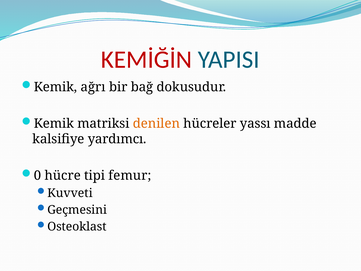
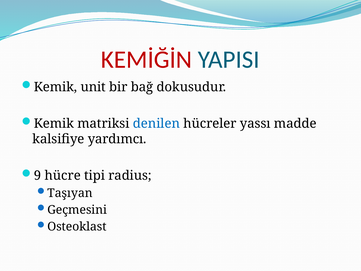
ağrı: ağrı -> unit (93, 87)
denilen colour: orange -> blue (156, 123)
0: 0 -> 9 (38, 175)
femur: femur -> radius (130, 175)
Kuvveti: Kuvveti -> Taşıyan (70, 193)
